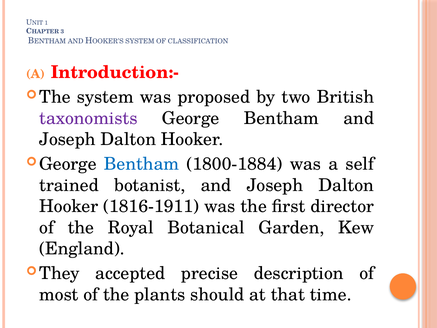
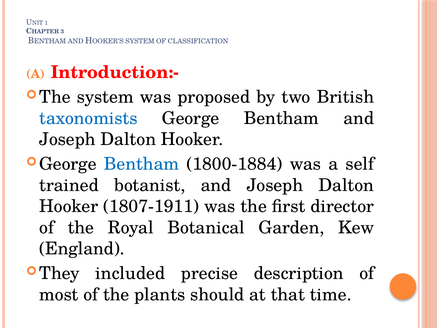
taxonomists colour: purple -> blue (88, 118)
1816-1911: 1816-1911 -> 1807-1911 (151, 206)
accepted: accepted -> included (130, 273)
